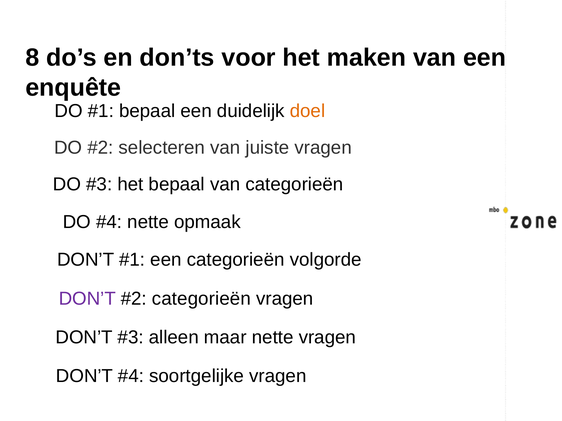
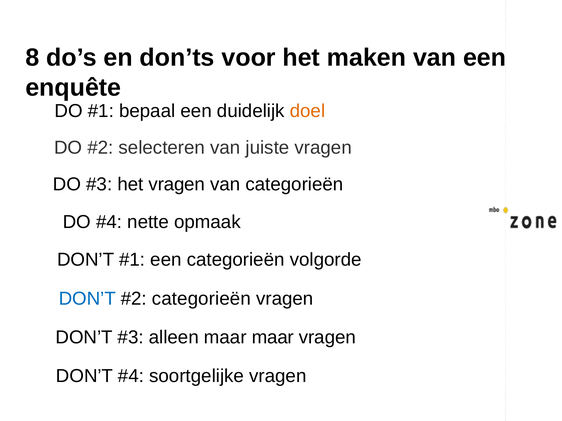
het bepaal: bepaal -> vragen (177, 184)
DON’T colour: purple -> blue (87, 299)
maar nette: nette -> maar (273, 338)
